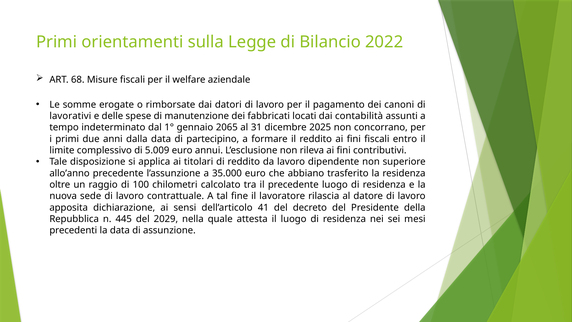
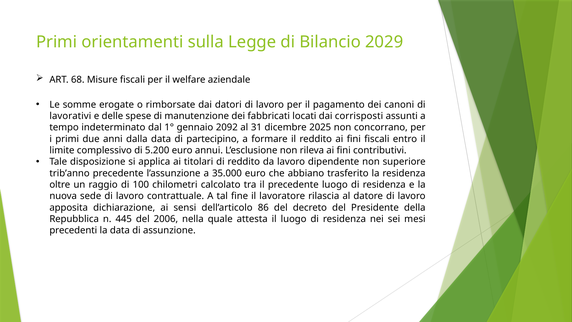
2022: 2022 -> 2029 (384, 42)
contabilità: contabilità -> corrisposti (359, 116)
2065: 2065 -> 2092 (227, 127)
5.009: 5.009 -> 5.200 (157, 150)
allo’anno: allo’anno -> trib’anno (70, 173)
41: 41 -> 86 (263, 207)
2029: 2029 -> 2006 (166, 219)
